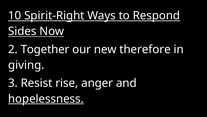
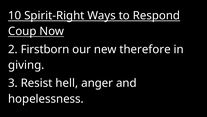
Sides: Sides -> Coup (22, 31)
Together: Together -> Firstborn (45, 49)
rise: rise -> hell (67, 83)
hopelessness underline: present -> none (46, 98)
